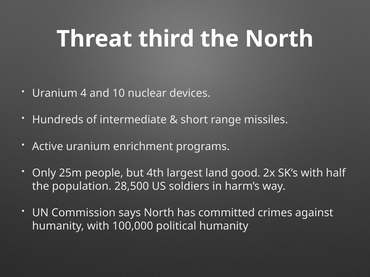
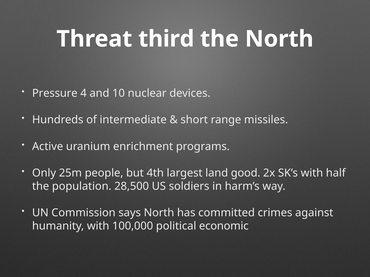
Uranium: Uranium -> Pressure (55, 93)
political humanity: humanity -> economic (224, 226)
